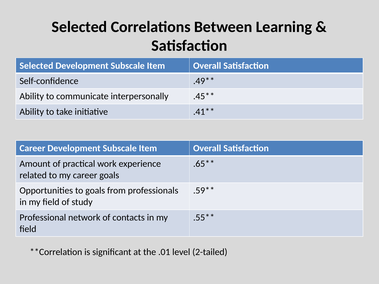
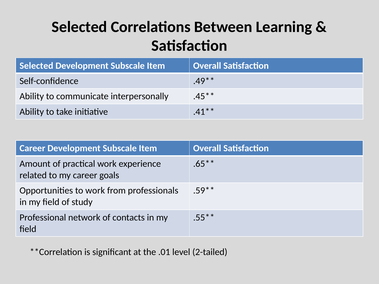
to goals: goals -> work (95, 191)
